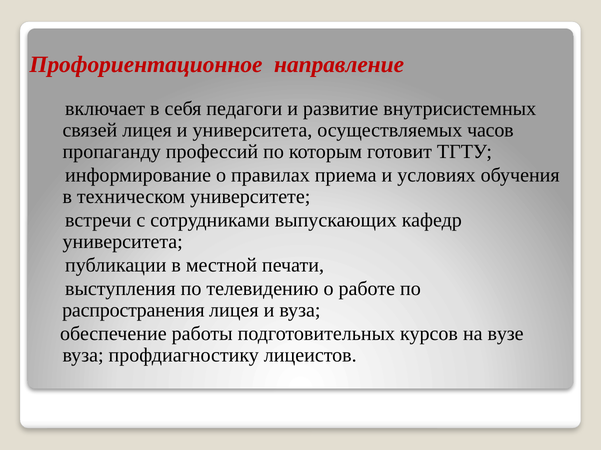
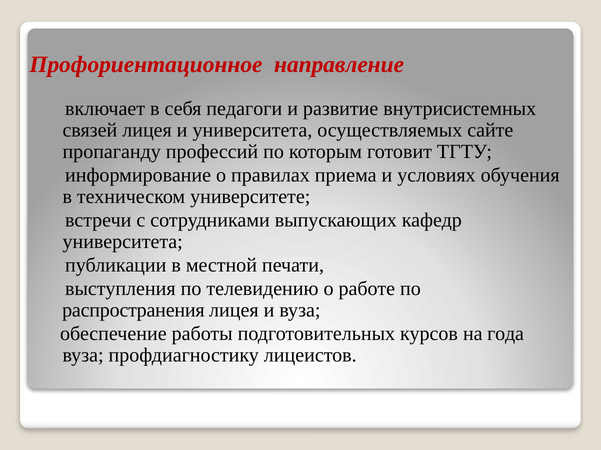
часов: часов -> сайте (490, 130)
вузе: вузе -> года (506, 334)
